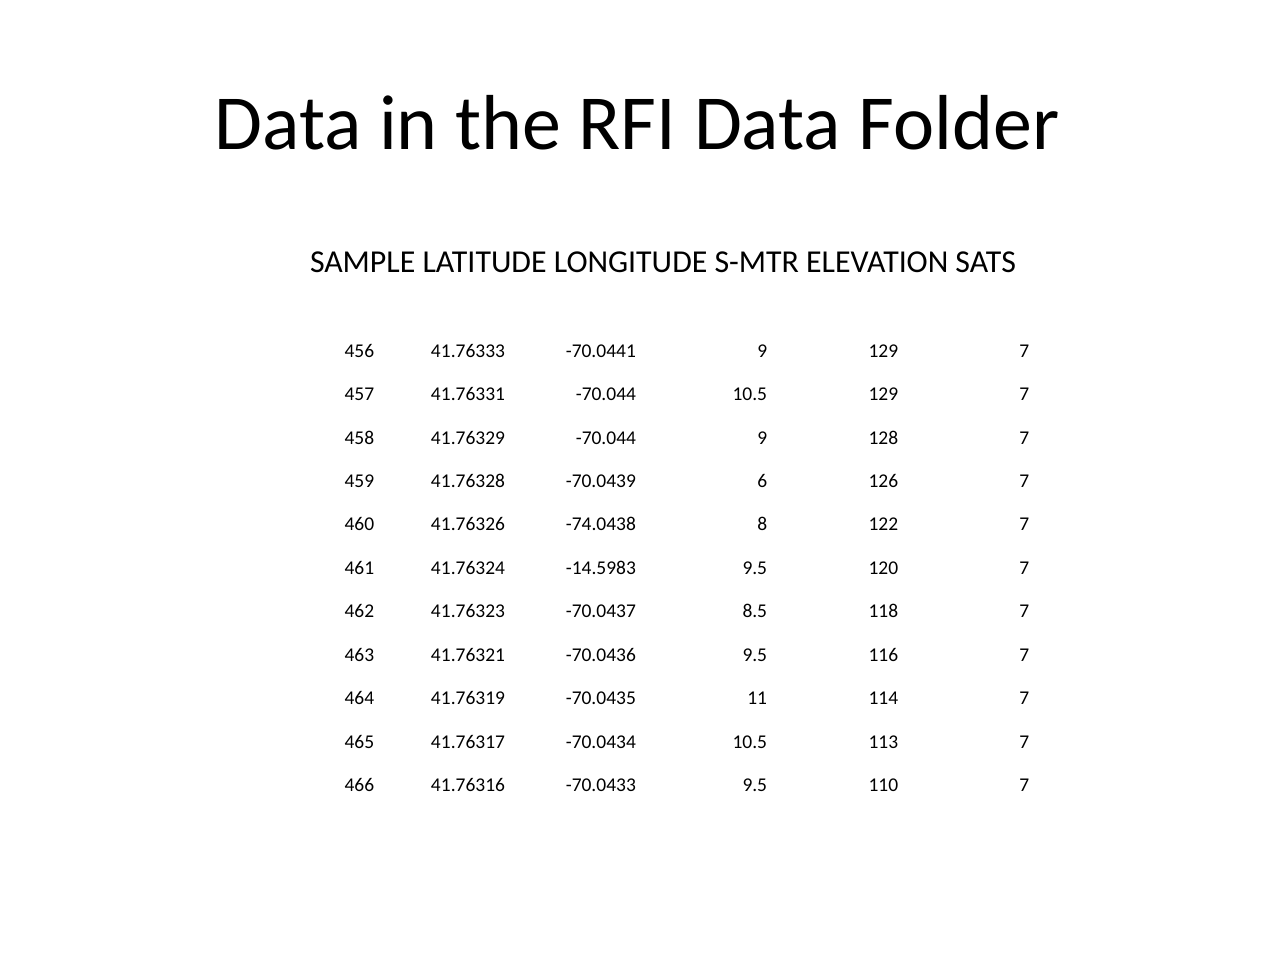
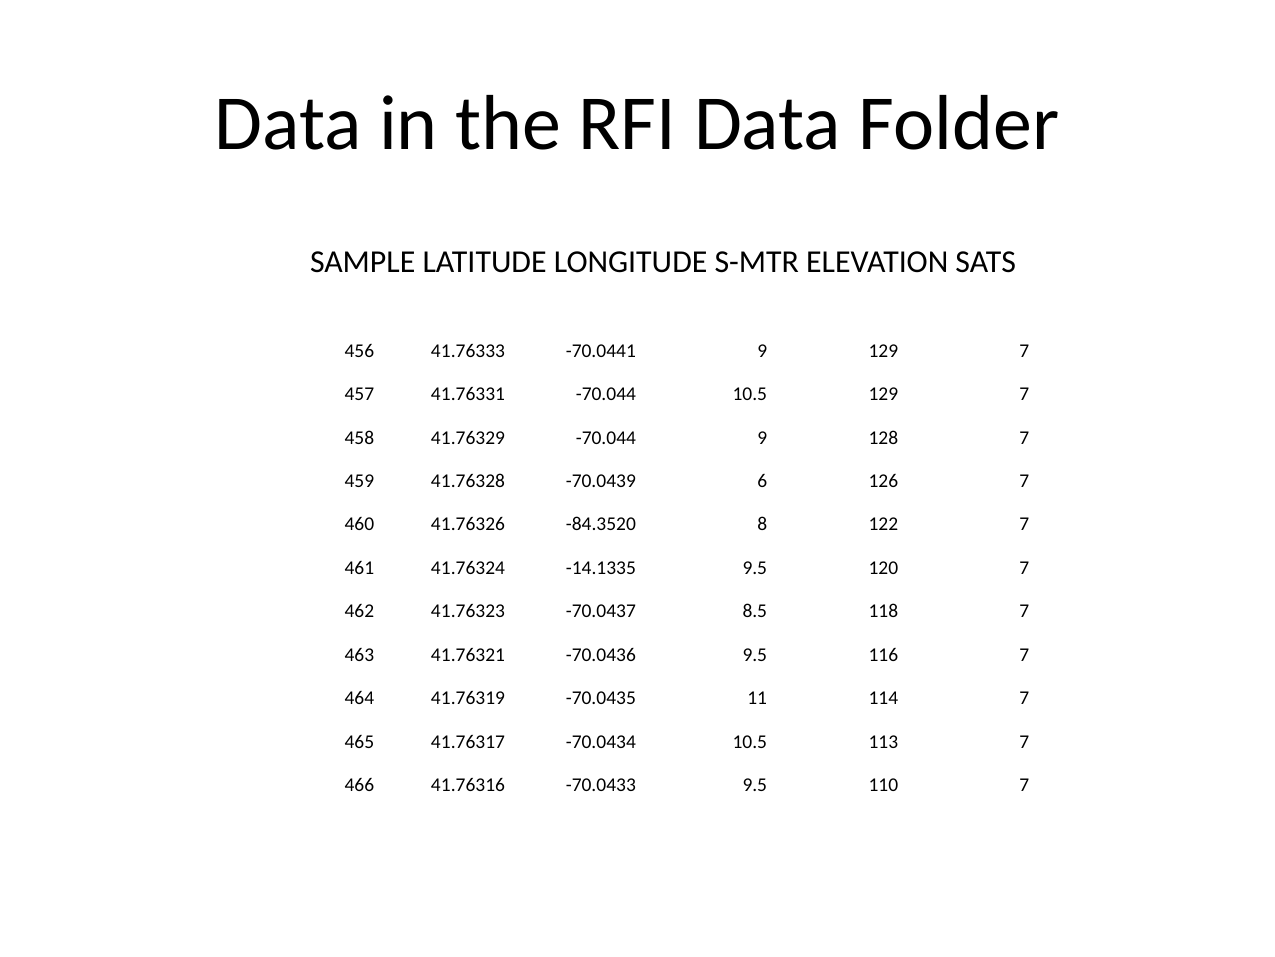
-74.0438: -74.0438 -> -84.3520 (601, 524)
-14.5983: -14.5983 -> -14.1335 (601, 568)
